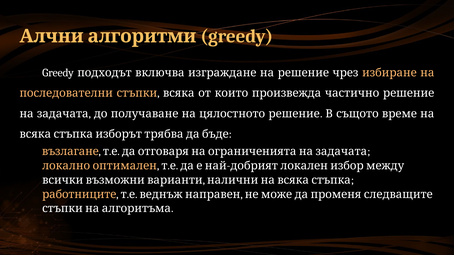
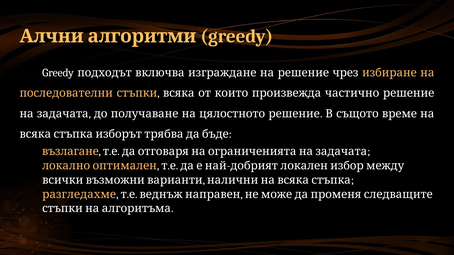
работниците: работниците -> разгледахме (79, 195)
